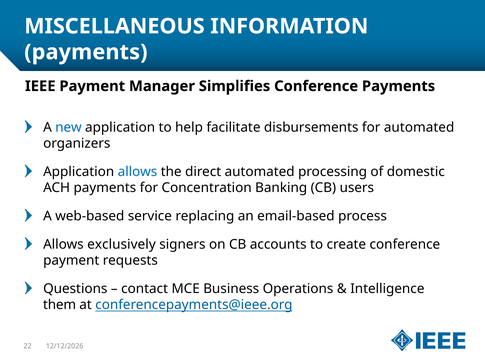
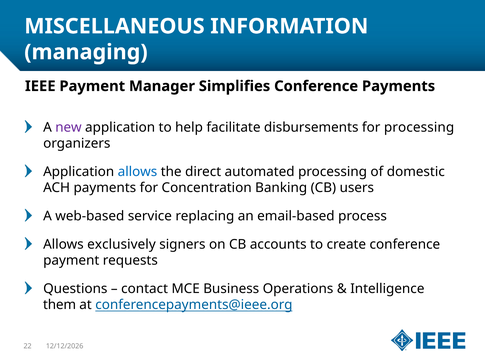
payments: payments -> managing (86, 52)
new colour: blue -> purple (68, 128)
for automated: automated -> processing (419, 128)
